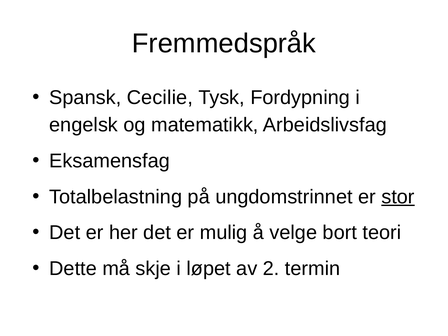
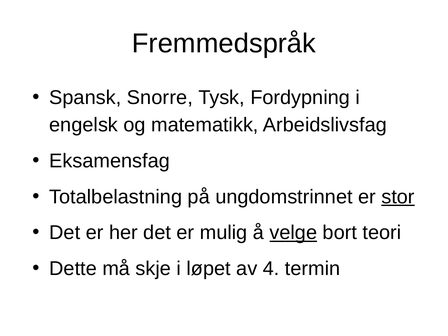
Cecilie: Cecilie -> Snorre (160, 98)
velge underline: none -> present (293, 233)
2: 2 -> 4 (271, 269)
